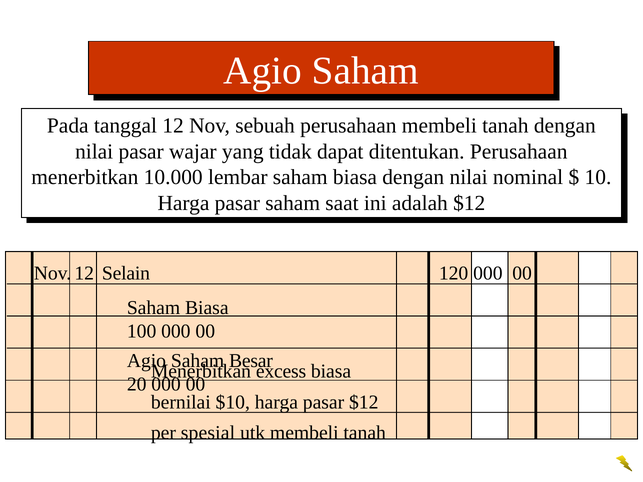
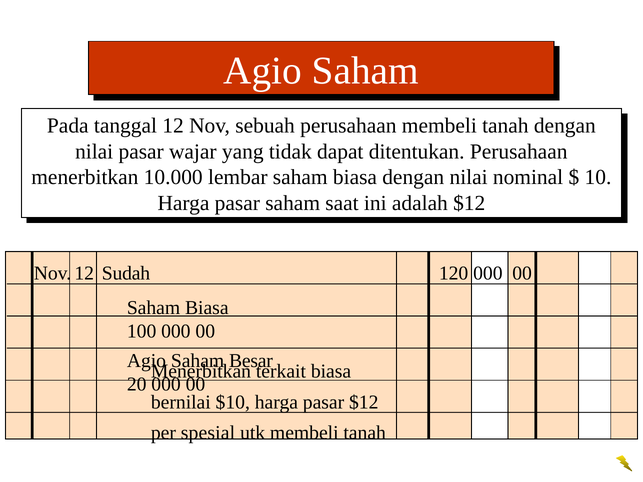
Selain: Selain -> Sudah (126, 274)
excess: excess -> terkait (281, 372)
